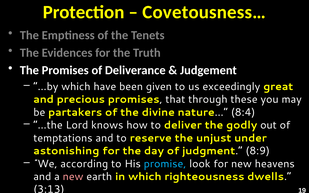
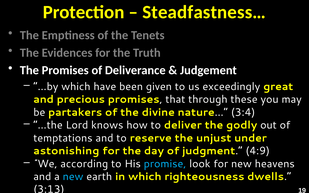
Covetousness…: Covetousness… -> Steadfastness… (204, 12)
8:4: 8:4 -> 3:4 (243, 112)
8:9: 8:9 -> 4:9 (258, 151)
new colour: pink -> light blue (73, 177)
